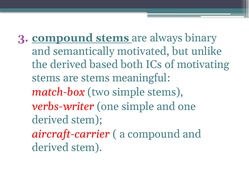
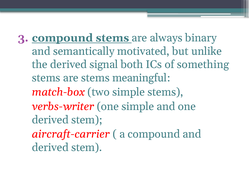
based: based -> signal (104, 64)
motivating: motivating -> something (203, 64)
